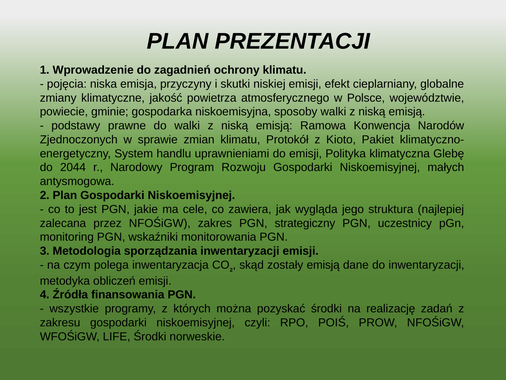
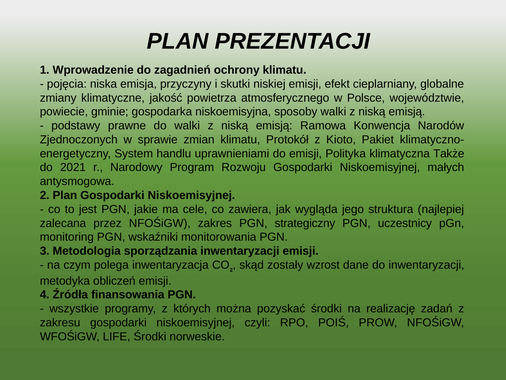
Glebę: Glebę -> Także (449, 153)
2044: 2044 -> 2021 (73, 167)
zostały emisją: emisją -> wzrost (323, 265)
